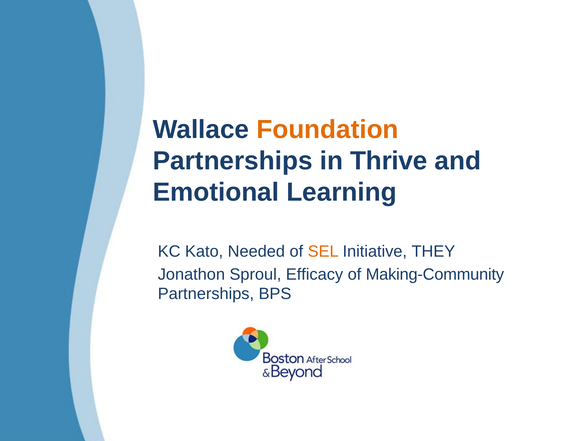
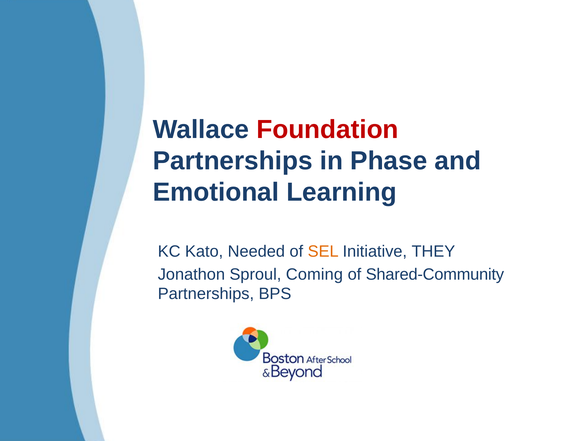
Foundation colour: orange -> red (328, 129)
Thrive: Thrive -> Phase (389, 161)
Efficacy: Efficacy -> Coming (314, 274)
Making-Community: Making-Community -> Shared-Community (435, 274)
